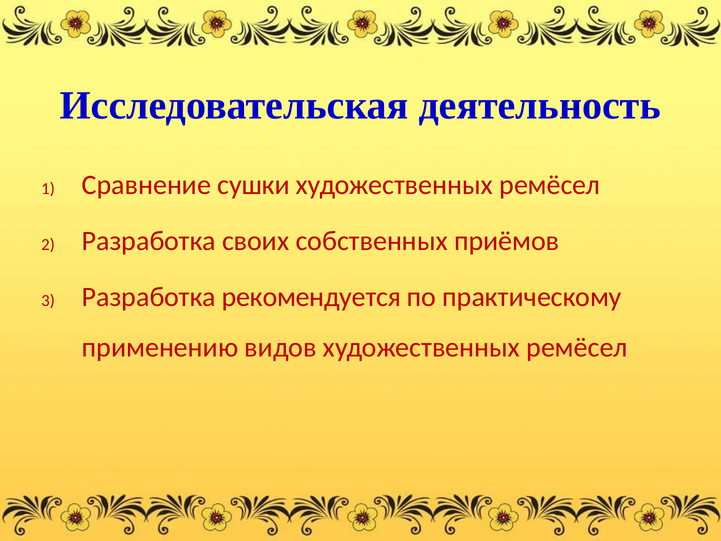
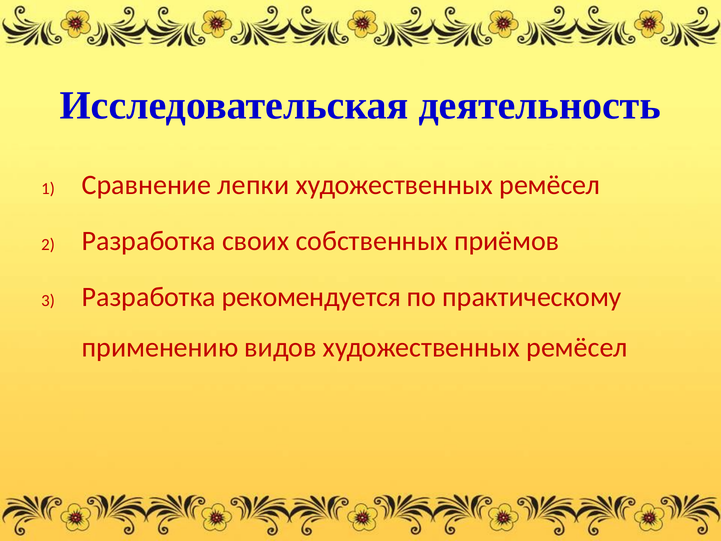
сушки: сушки -> лепки (253, 185)
